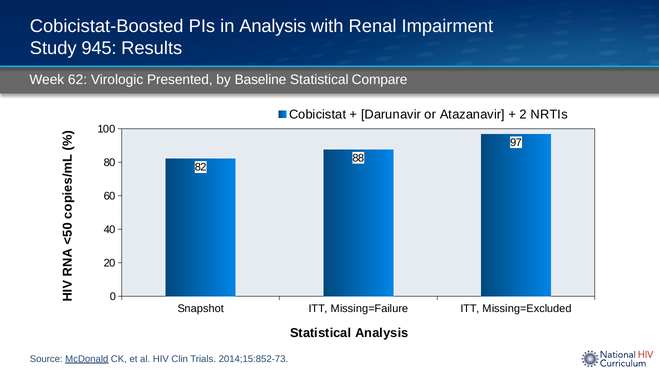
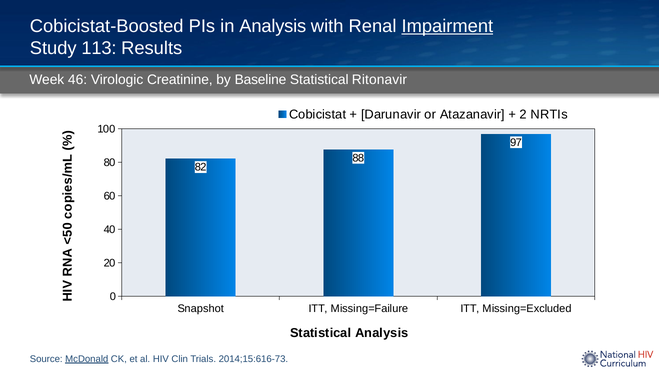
Impairment underline: none -> present (447, 26)
945: 945 -> 113 (99, 48)
62: 62 -> 46 (78, 80)
Presented: Presented -> Creatinine (180, 80)
Compare: Compare -> Ritonavir (379, 80)
2014;15:852-73: 2014;15:852-73 -> 2014;15:616-73 (253, 359)
